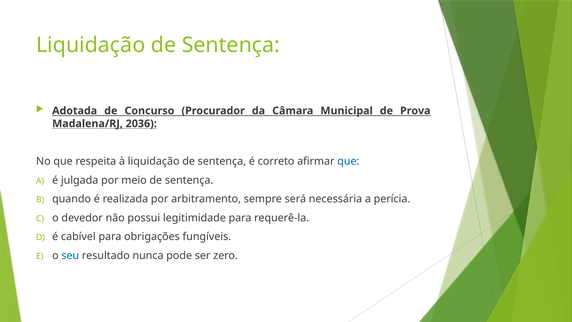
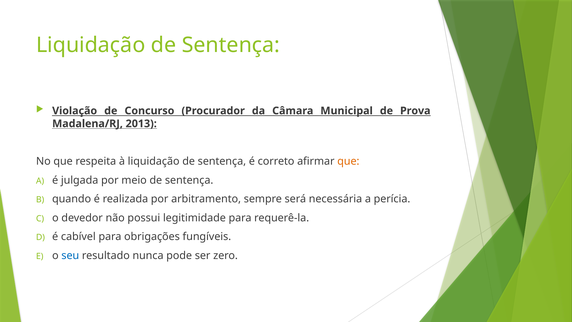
Adotada: Adotada -> Violação (75, 111)
2036: 2036 -> 2013 (141, 124)
que colour: blue -> orange (348, 161)
